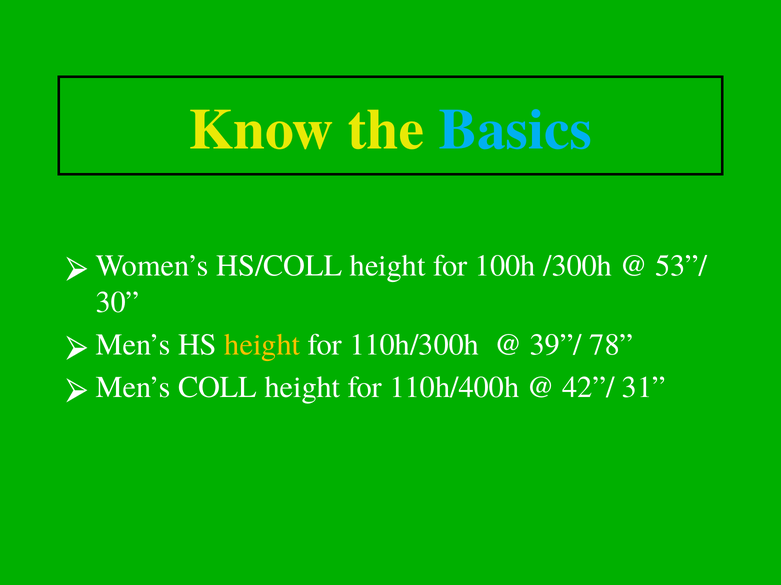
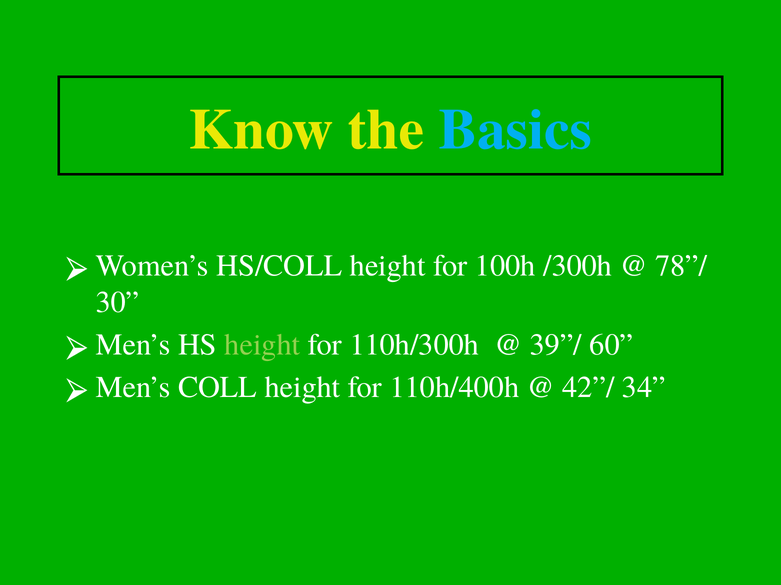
53”/: 53”/ -> 78”/ (681, 266)
height colour: yellow -> light green (262, 345)
78: 78 -> 60 (611, 345)
31: 31 -> 34 (644, 388)
